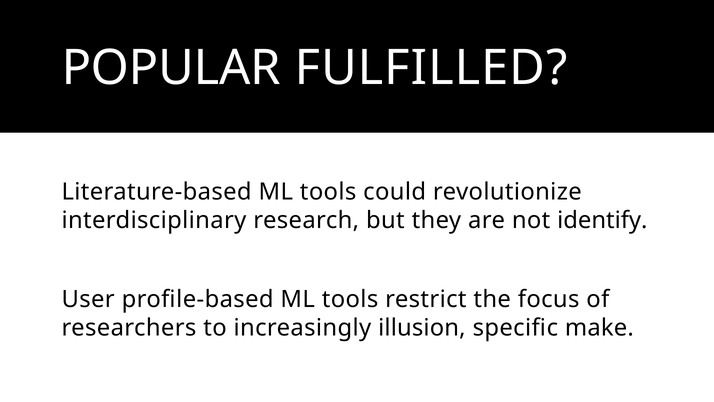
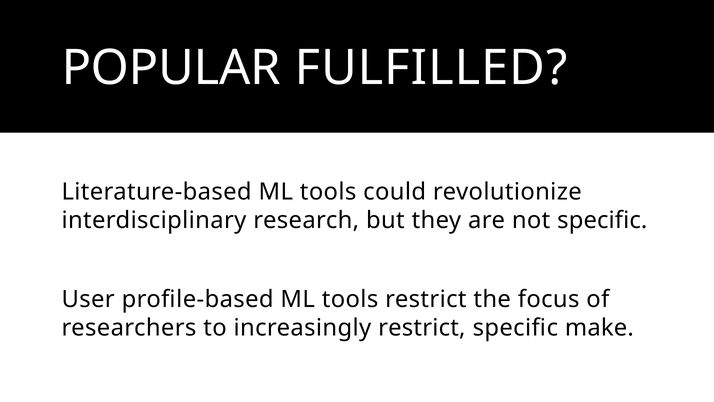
not identify: identify -> specific (602, 220)
increasingly illusion: illusion -> restrict (422, 328)
